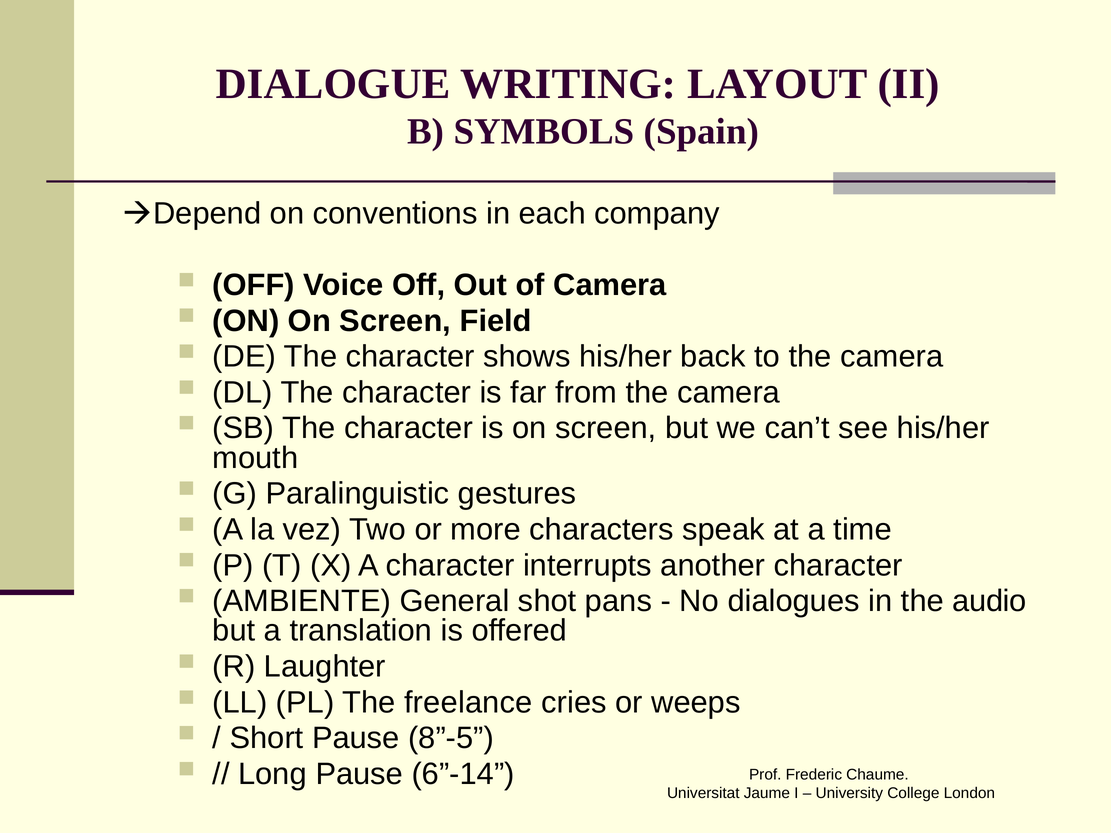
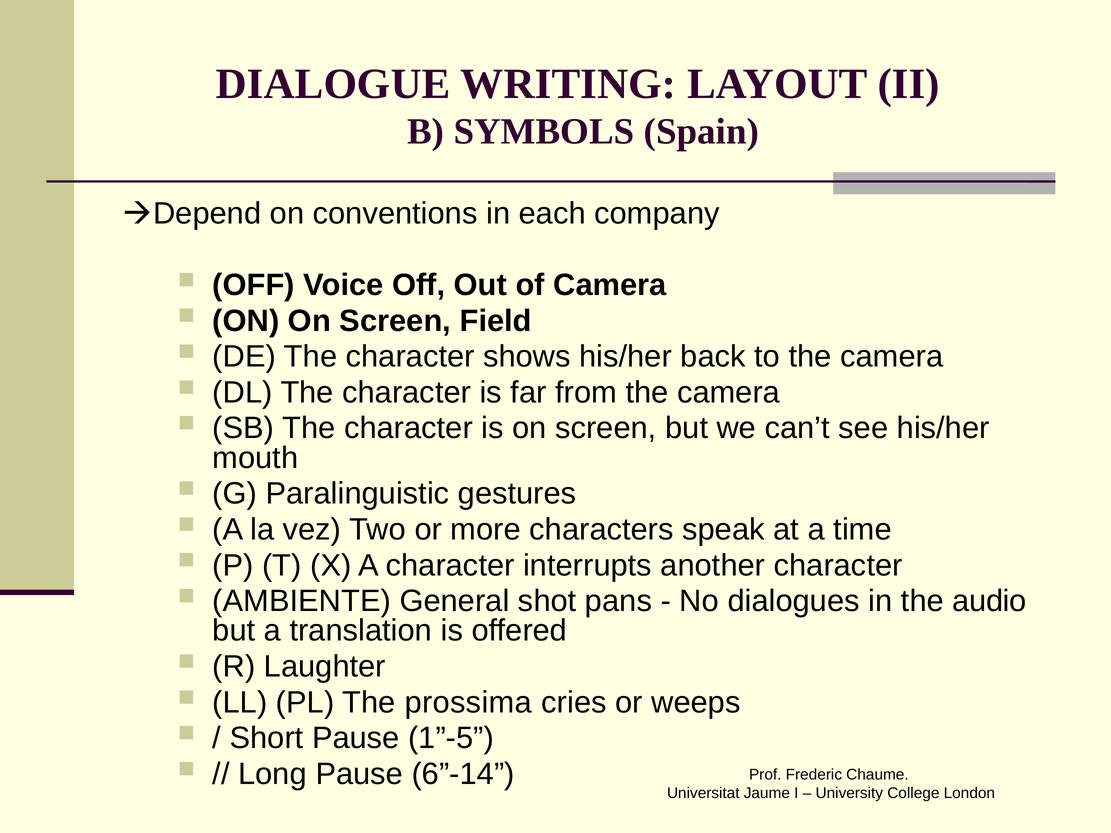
freelance: freelance -> prossima (468, 703)
8”-5: 8”-5 -> 1”-5 (451, 738)
